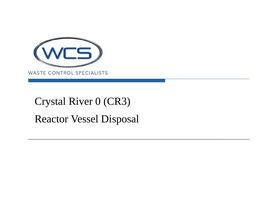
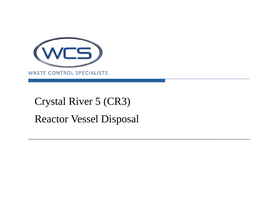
0: 0 -> 5 (98, 101)
